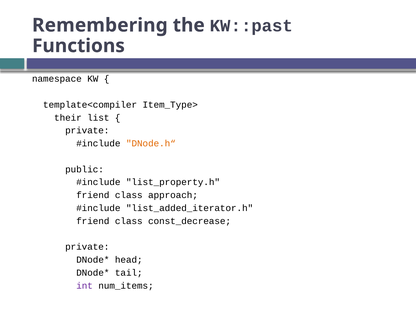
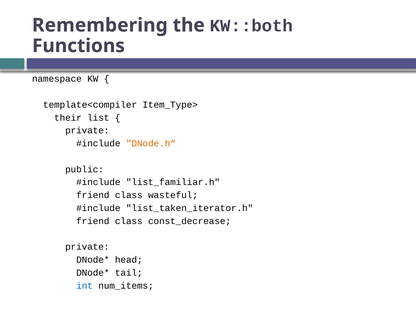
KW::past: KW::past -> KW::both (251, 26)
list_property.h: list_property.h -> list_familiar.h (173, 182)
approach: approach -> wasteful (173, 195)
list_added_iterator.h: list_added_iterator.h -> list_taken_iterator.h (190, 208)
int colour: purple -> blue (85, 286)
